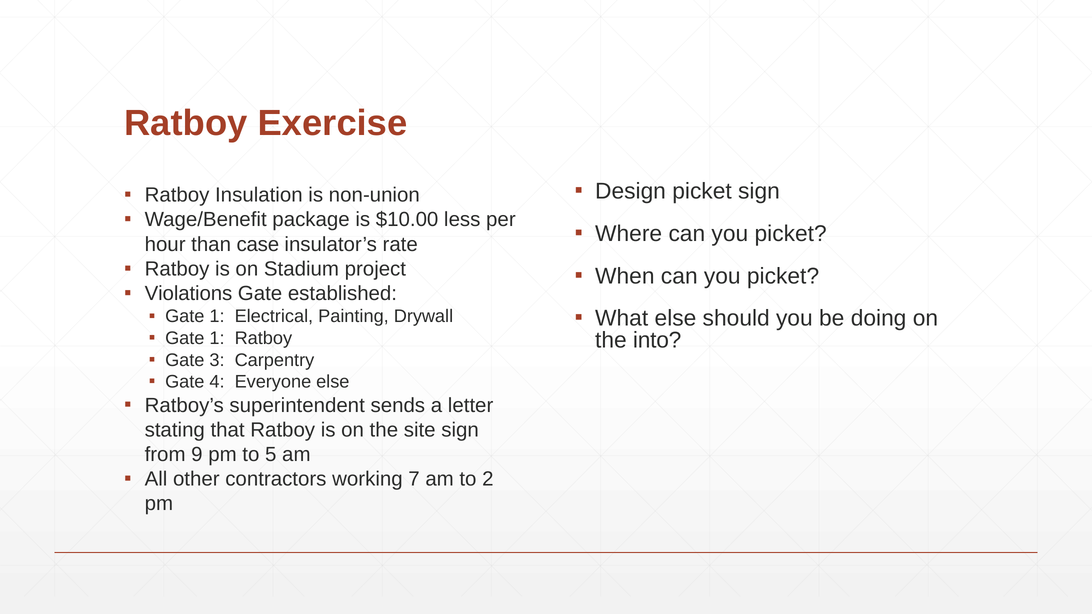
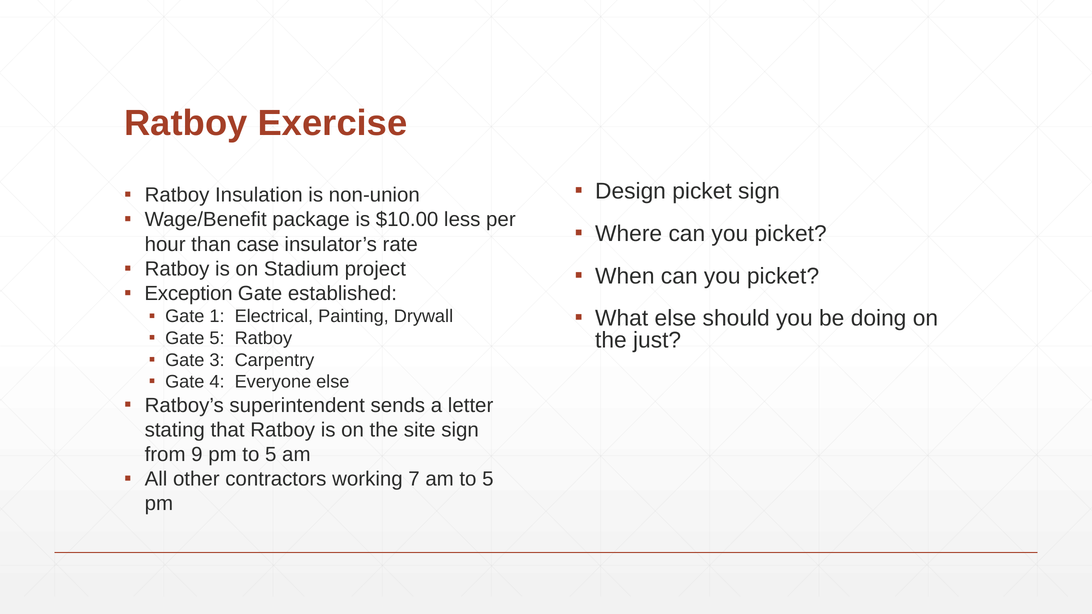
Violations: Violations -> Exception (189, 294)
1: 1 -> 5 (217, 338)
into: into -> just (657, 340)
am to 2: 2 -> 5 (488, 479)
